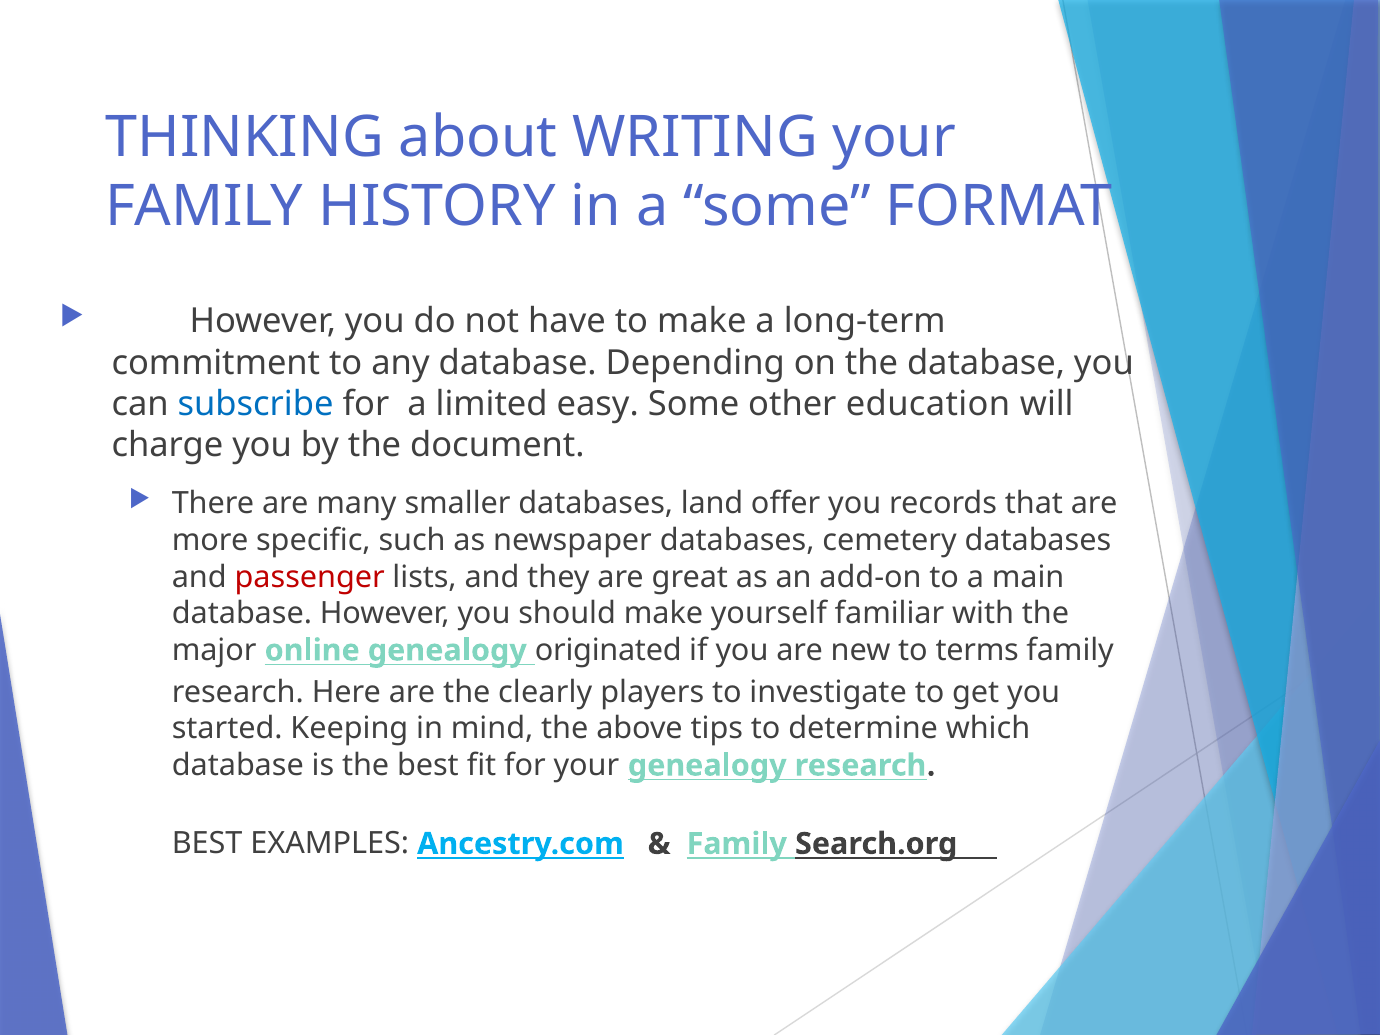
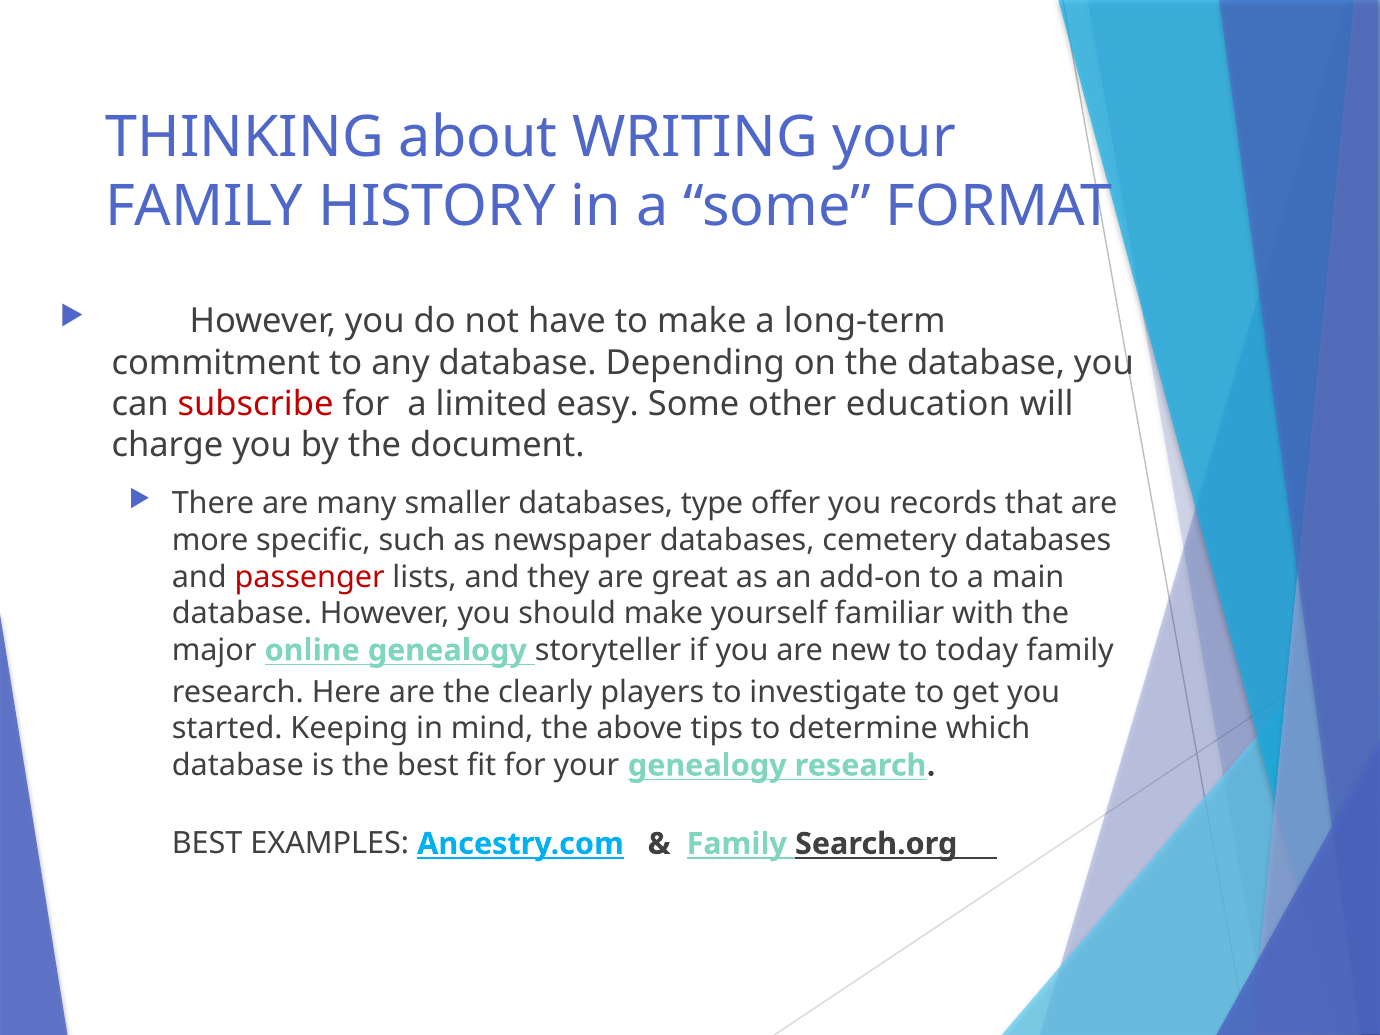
subscribe colour: blue -> red (256, 404)
land: land -> type (712, 503)
originated: originated -> storyteller (608, 650)
terms: terms -> today (977, 650)
